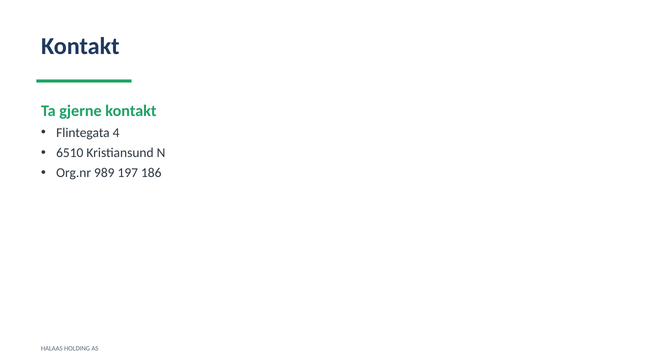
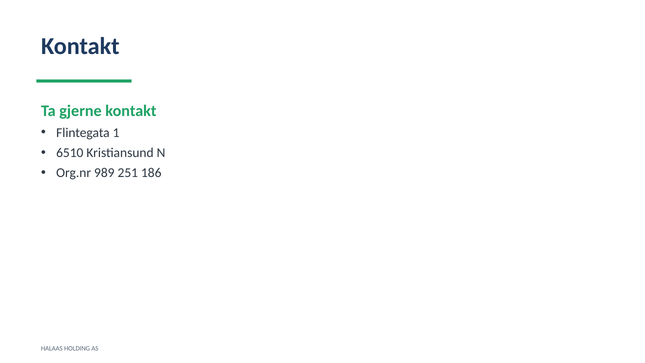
4: 4 -> 1 (116, 133)
197: 197 -> 251 (128, 173)
